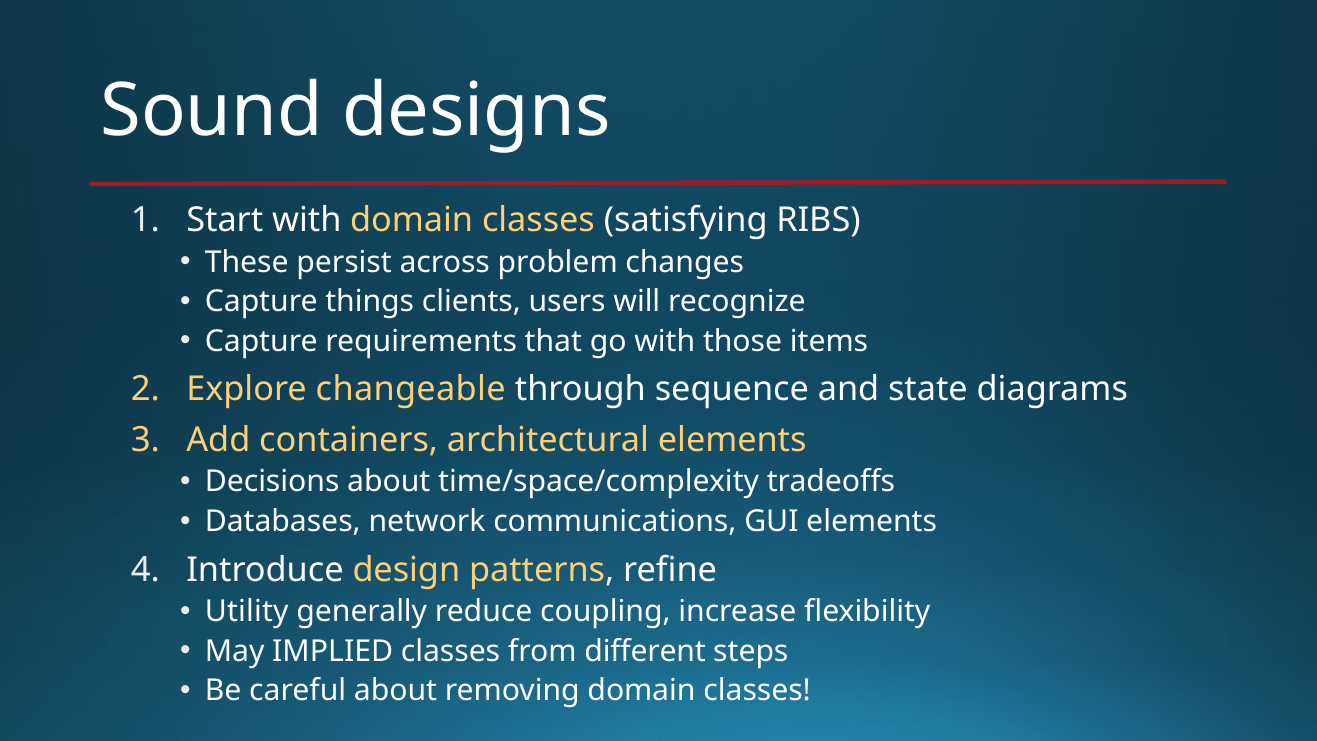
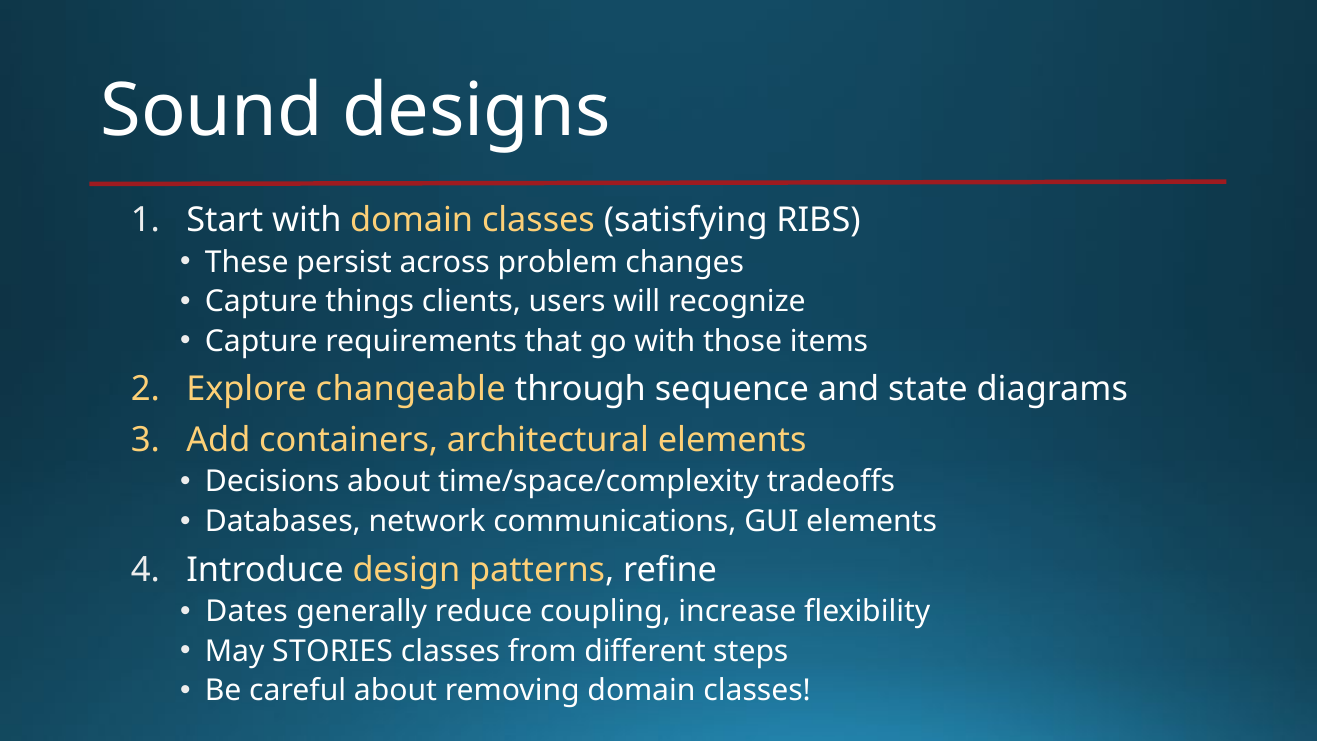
Utility: Utility -> Dates (247, 612)
IMPLIED: IMPLIED -> STORIES (333, 651)
